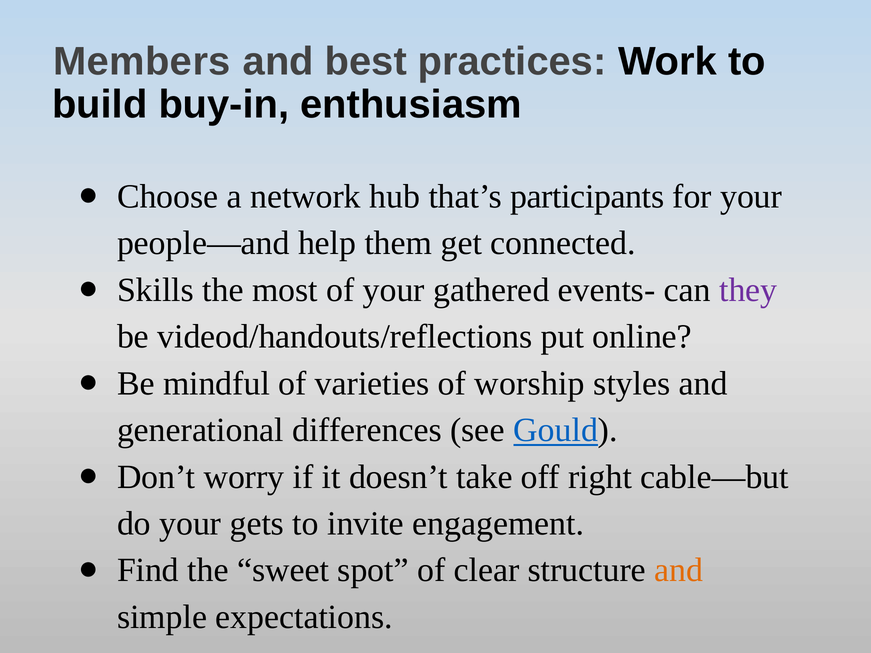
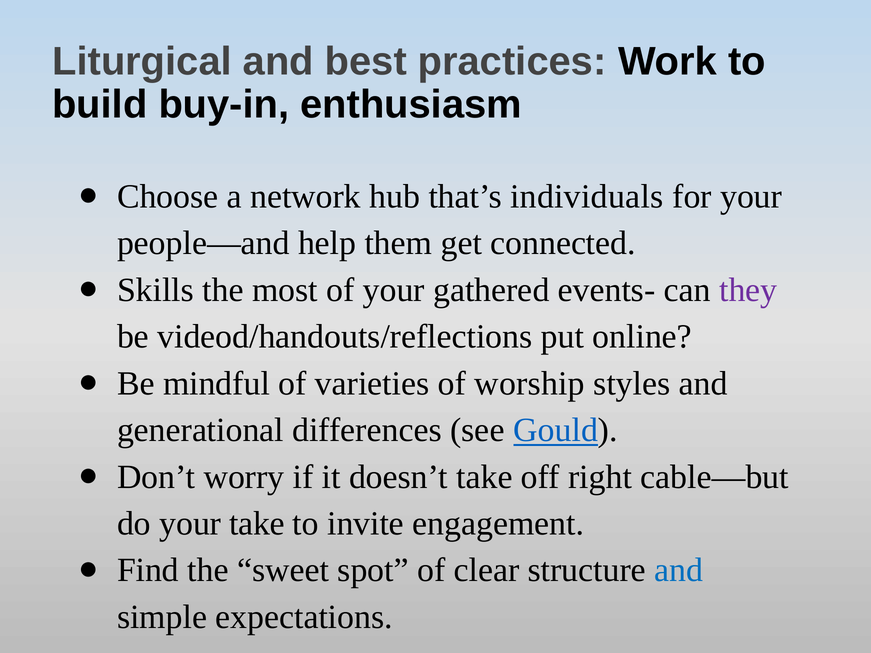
Members: Members -> Liturgical (142, 61)
participants: participants -> individuals (587, 197)
your gets: gets -> take (257, 524)
and colour: orange -> blue (679, 571)
